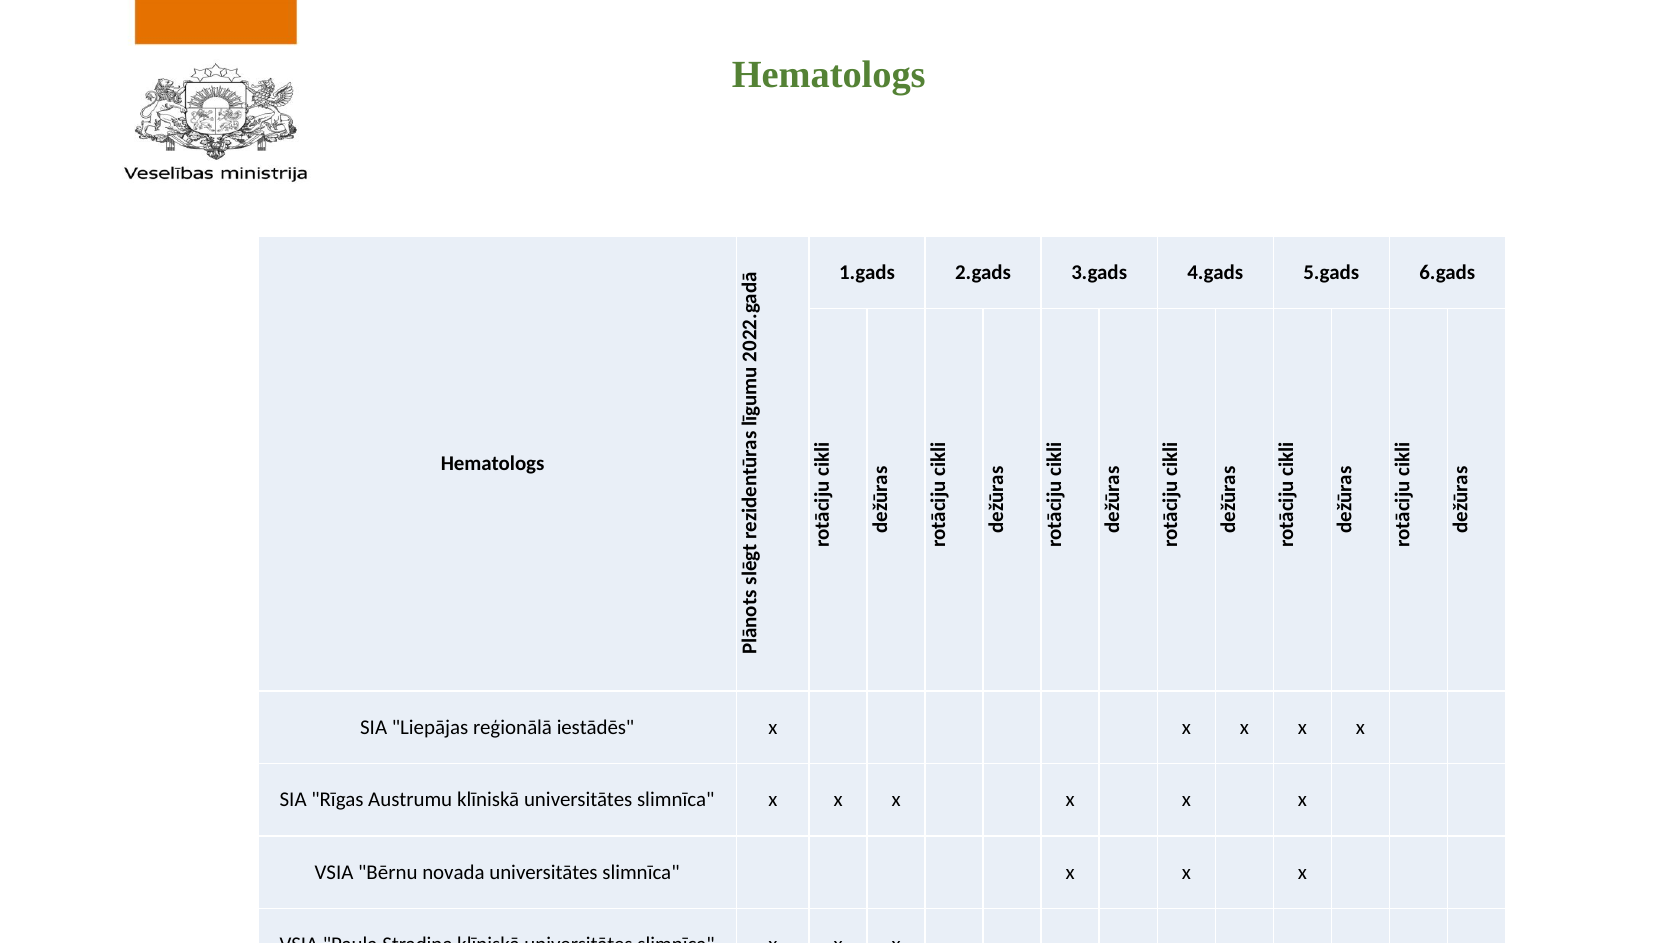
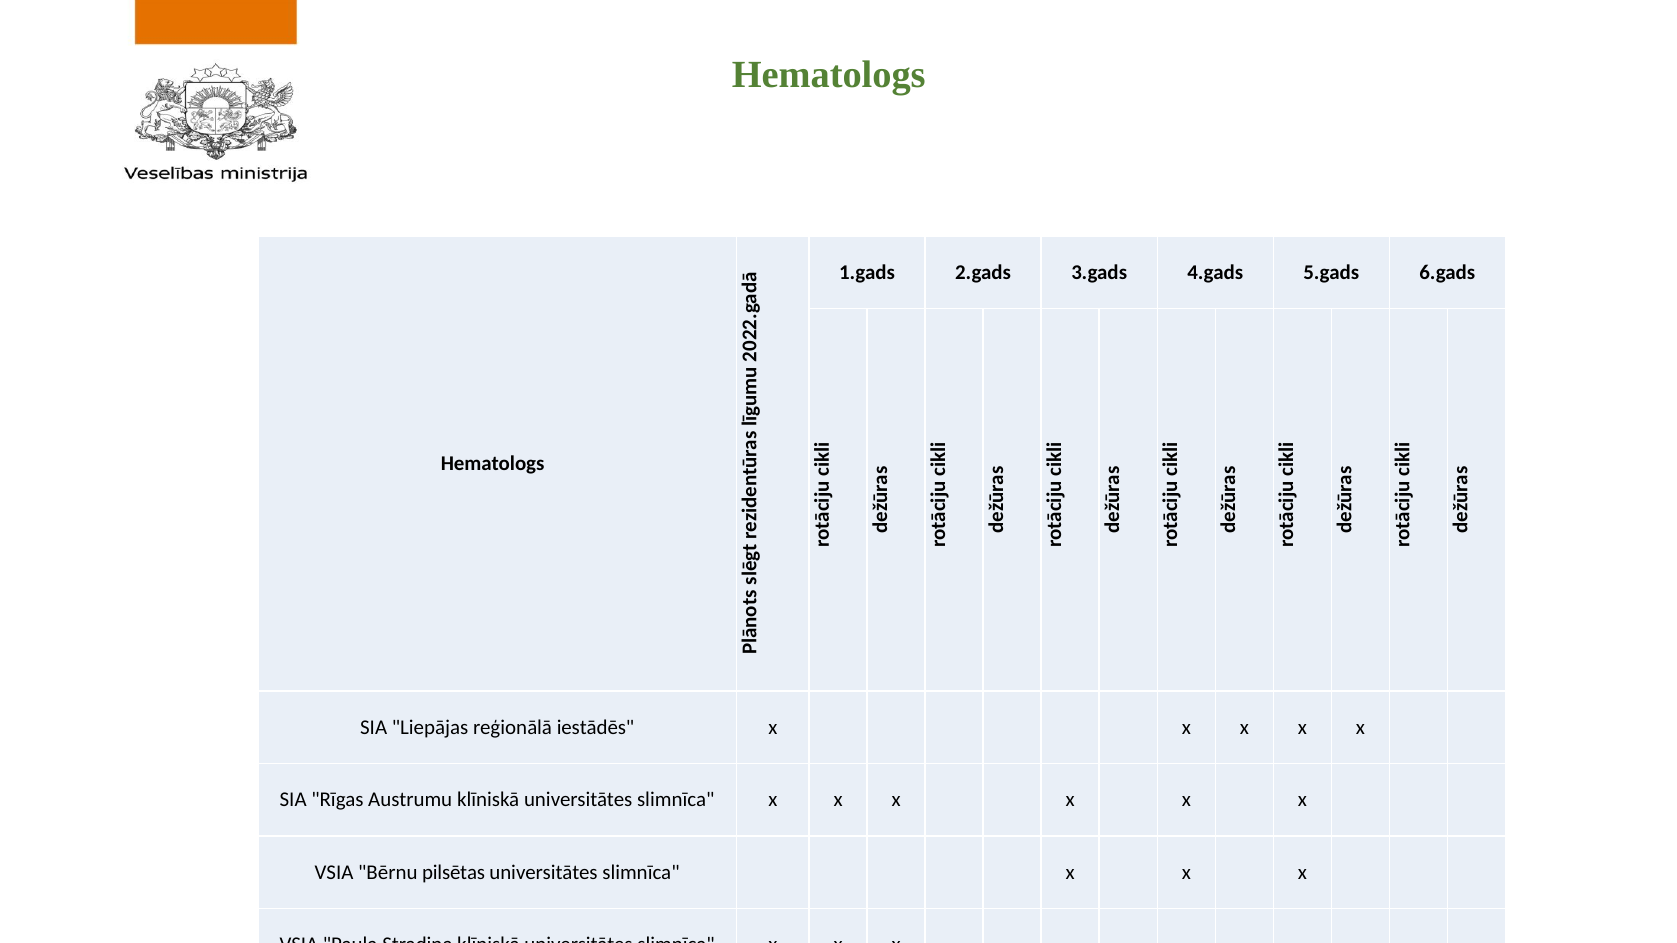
novada: novada -> pilsētas (454, 873)
